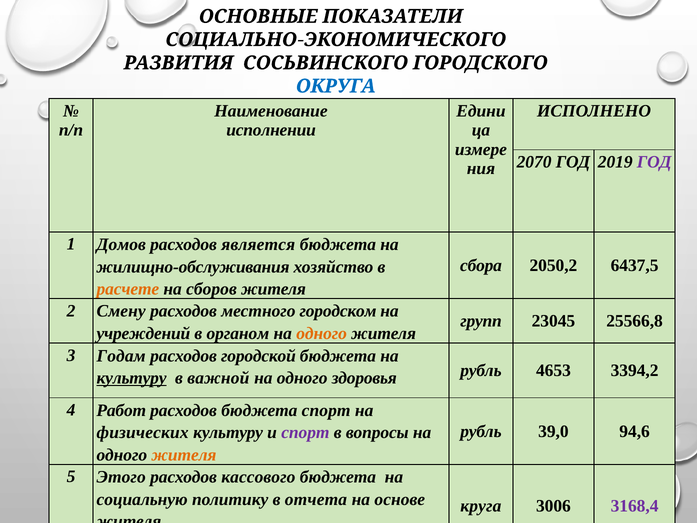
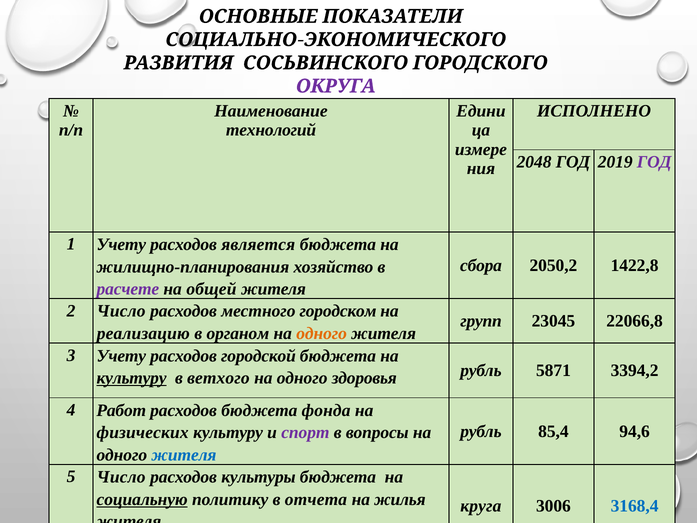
ОКРУГА colour: blue -> purple (336, 86)
исполнении: исполнении -> технологий (271, 130)
2070: 2070 -> 2048 (534, 162)
1 Домов: Домов -> Учету (121, 245)
6437,5: 6437,5 -> 1422,8 (635, 265)
жилищно-обслуживания: жилищно-обслуживания -> жилищно-планирования (193, 267)
расчете colour: orange -> purple (128, 289)
сборов: сборов -> общей (211, 289)
2 Смену: Смену -> Число (121, 311)
25566,8: 25566,8 -> 22066,8 (635, 321)
учреждений: учреждений -> реализацию (143, 333)
3 Годам: Годам -> Учету (121, 356)
важной: важной -> ветхого (218, 378)
4653: 4653 -> 5871 (553, 370)
бюджета спорт: спорт -> фонда (326, 410)
39,0: 39,0 -> 85,4 (553, 431)
жителя colour: orange -> blue (184, 455)
5 Этого: Этого -> Число (121, 477)
кассового: кассового -> культуры (258, 477)
социальную underline: none -> present (142, 499)
основе: основе -> жилья (400, 499)
3168,4 colour: purple -> blue (635, 506)
